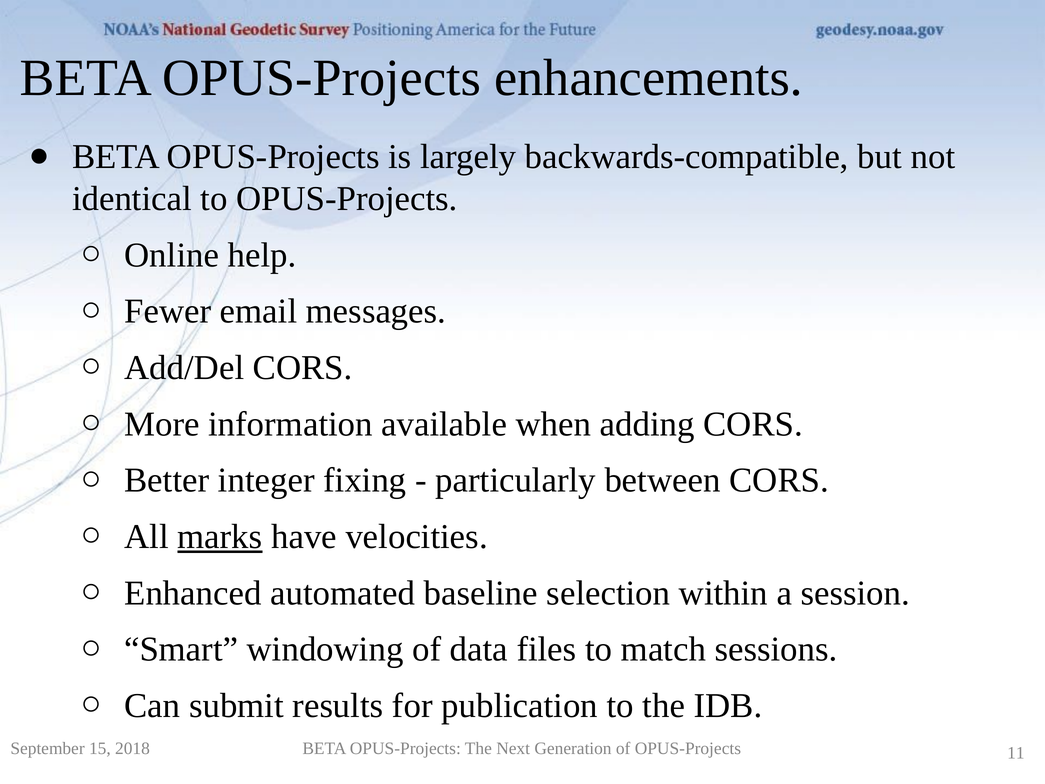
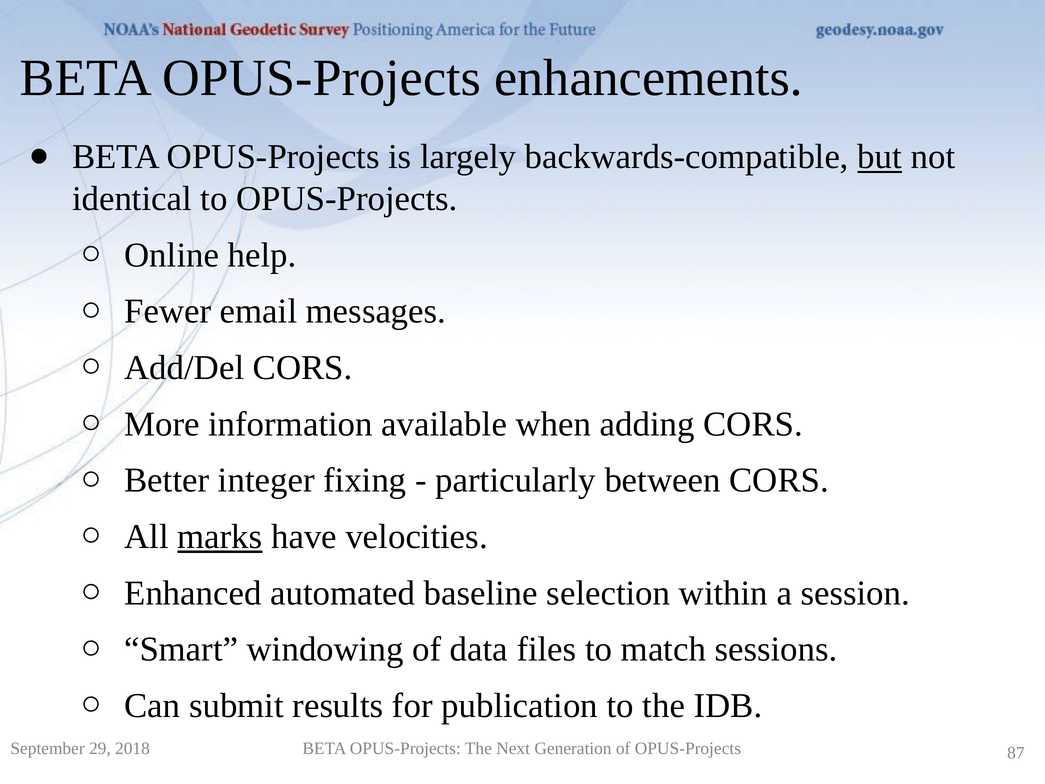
but underline: none -> present (880, 157)
15: 15 -> 29 (100, 749)
11: 11 -> 87 (1016, 753)
